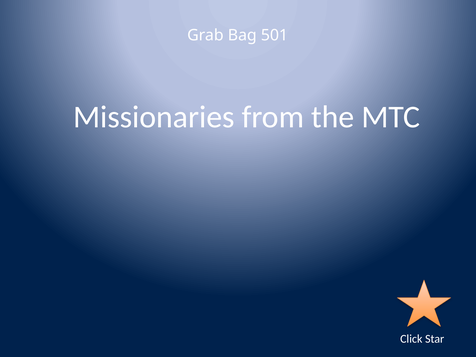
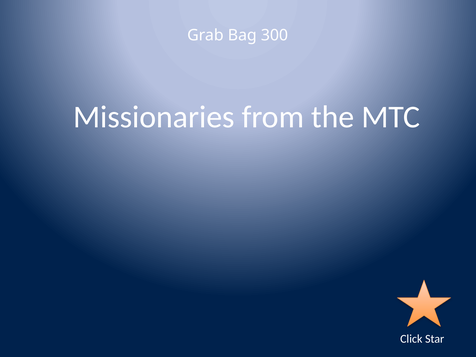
501: 501 -> 300 (274, 35)
